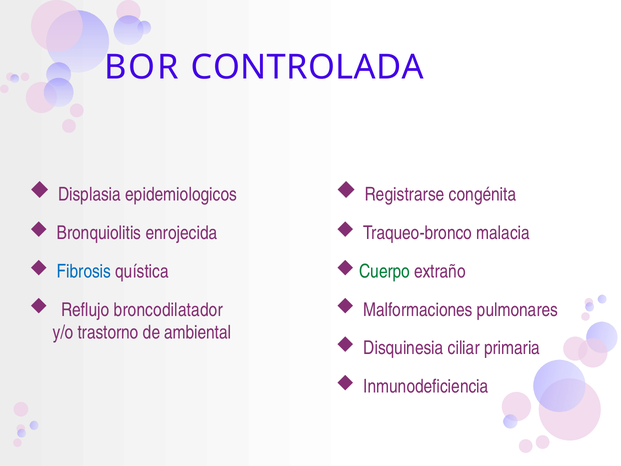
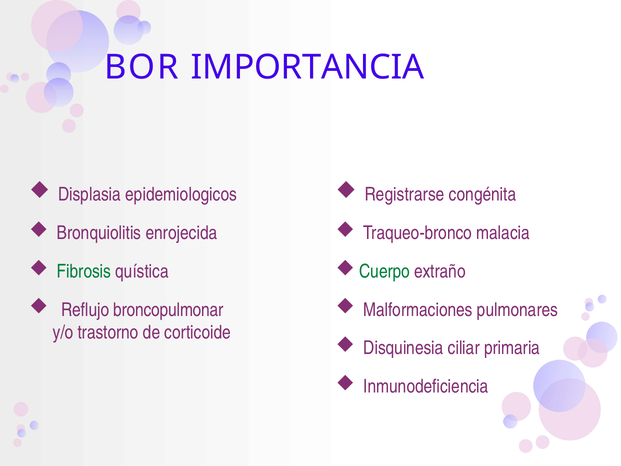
CONTROLADA: CONTROLADA -> IMPORTANCIA (308, 68)
Fibrosis colour: blue -> green (84, 271)
broncodilatador: broncodilatador -> broncopulmonar (168, 310)
ambiental: ambiental -> corticoide (198, 332)
